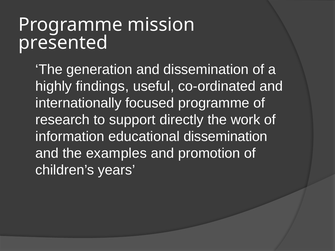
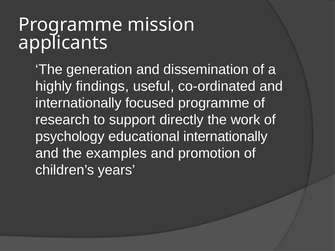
presented: presented -> applicants (63, 43)
information: information -> psychology (70, 137)
educational dissemination: dissemination -> internationally (226, 137)
